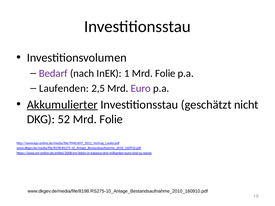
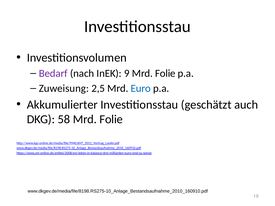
1: 1 -> 9 (127, 73)
Laufenden: Laufenden -> Zuweisung (64, 88)
Euro colour: purple -> blue (141, 88)
Akkumulierter underline: present -> none (62, 105)
nicht: nicht -> auch (246, 105)
52: 52 -> 58 (64, 119)
